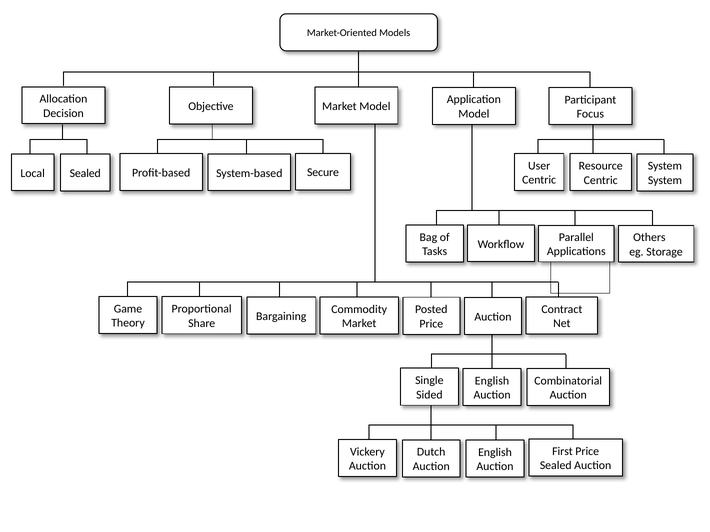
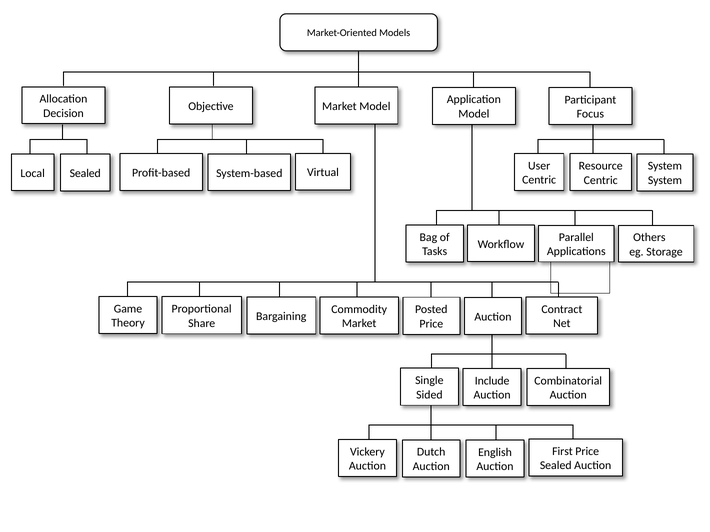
Secure: Secure -> Virtual (323, 173)
English: English -> Include (492, 381)
